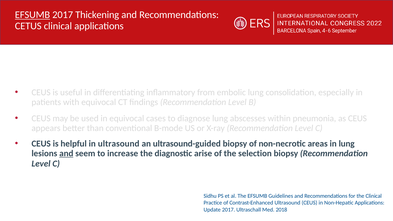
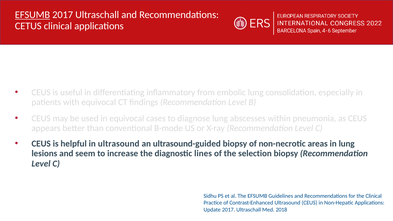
Thickening: Thickening -> Ultraschall (97, 15)
and underline: present -> none (66, 154)
arise: arise -> lines (203, 154)
